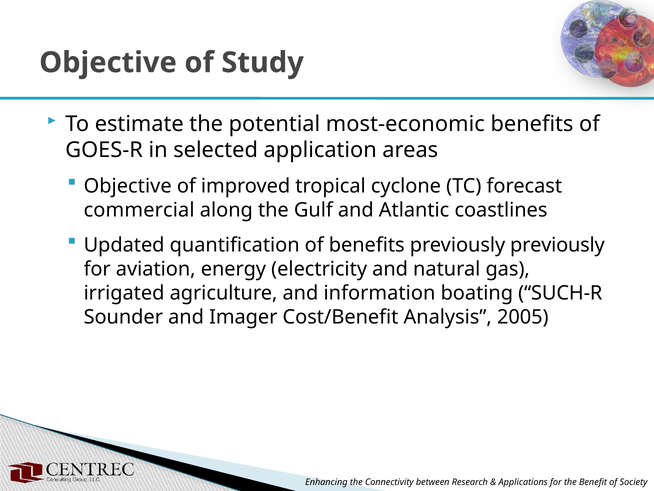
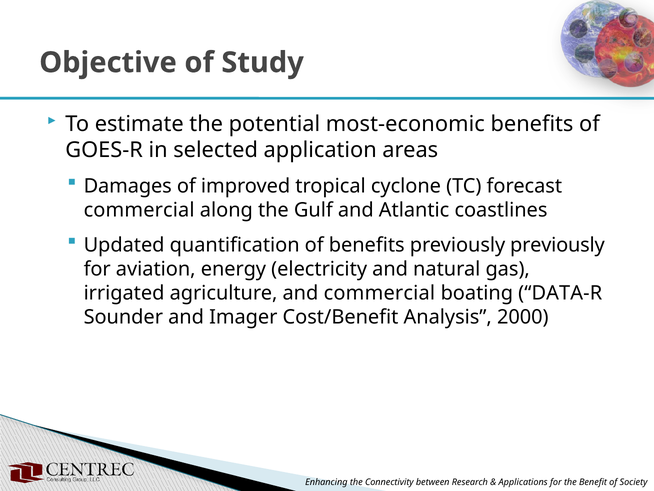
Objective: Objective -> Damages (128, 186)
and information: information -> commercial (379, 293)
SUCH-R: SUCH-R -> DATA-R (560, 293)
2005: 2005 -> 2000 (523, 317)
